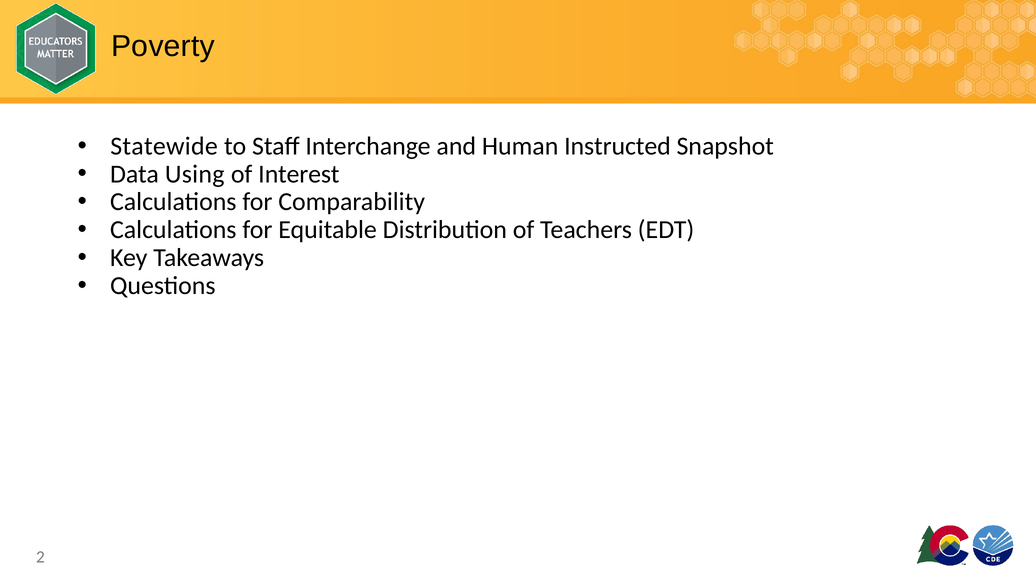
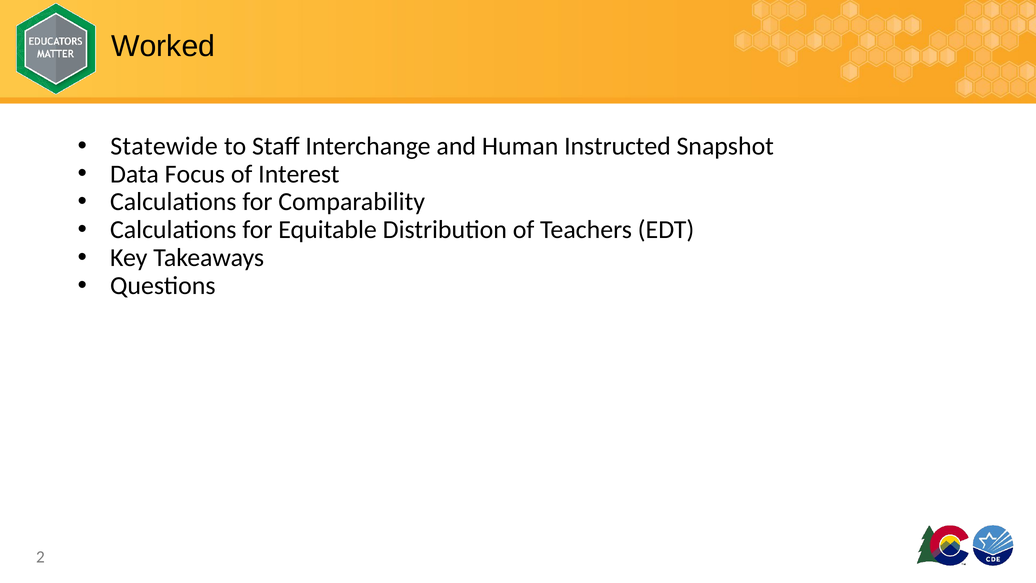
Poverty: Poverty -> Worked (163, 46)
Using: Using -> Focus (195, 174)
